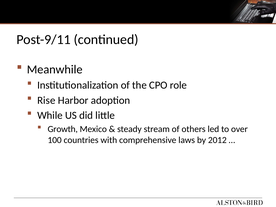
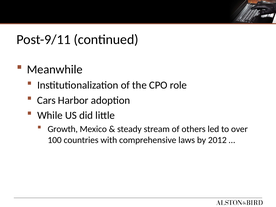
Rise: Rise -> Cars (46, 100)
